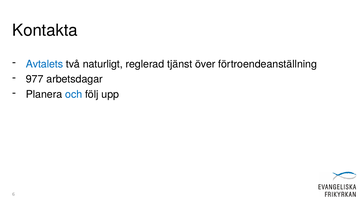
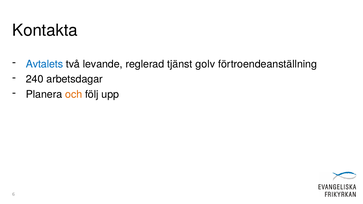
naturligt: naturligt -> levande (103, 64)
över: över -> golv (205, 64)
977: 977 -> 240 (35, 79)
och colour: blue -> orange (74, 95)
